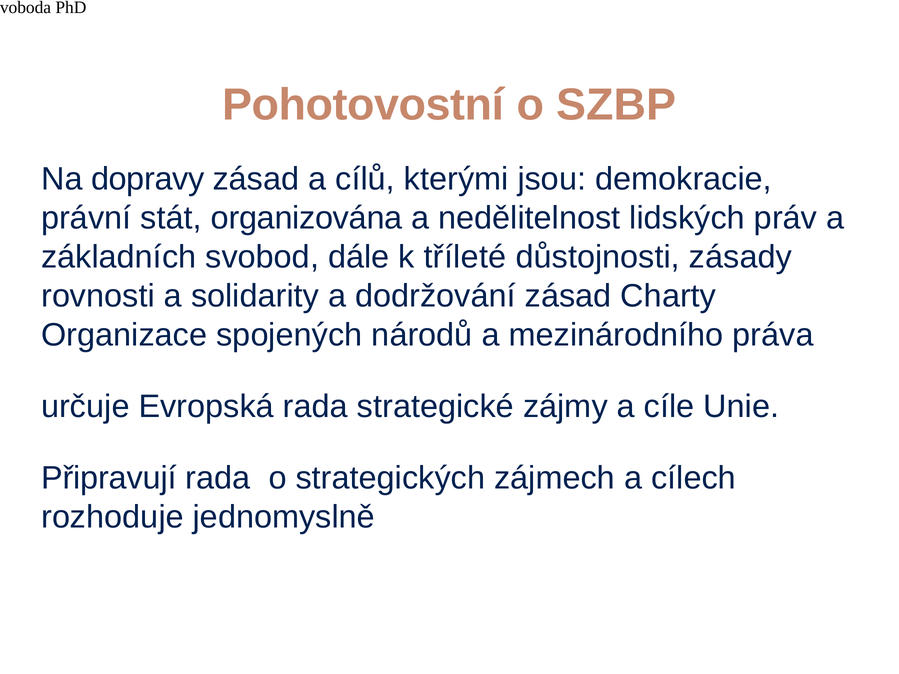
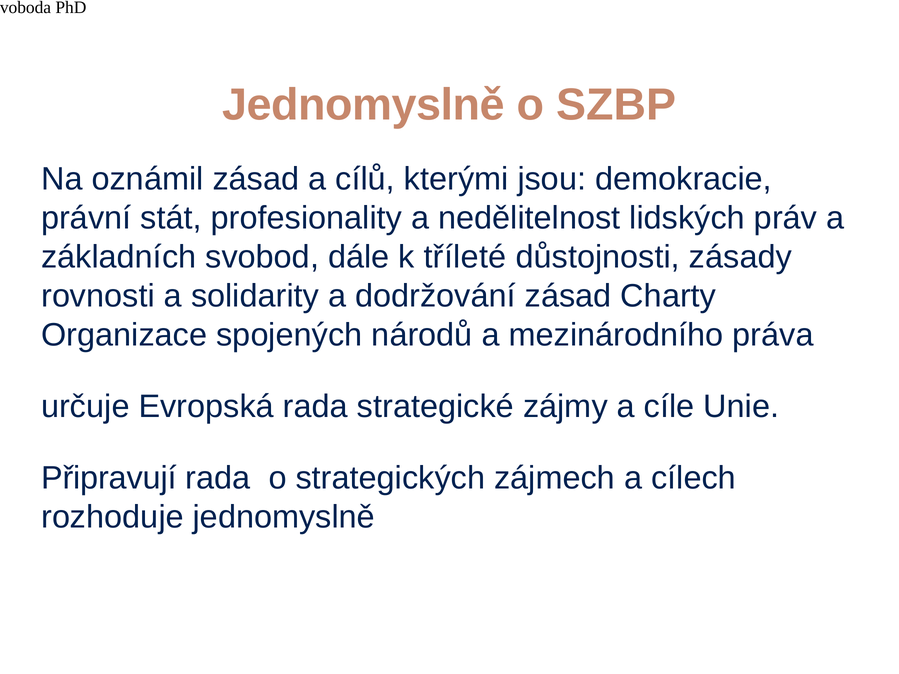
Pohotovostní: Pohotovostní -> Jednomyslně (363, 105)
dopravy: dopravy -> oznámil (148, 179)
organizována: organizována -> profesionality (306, 218)
